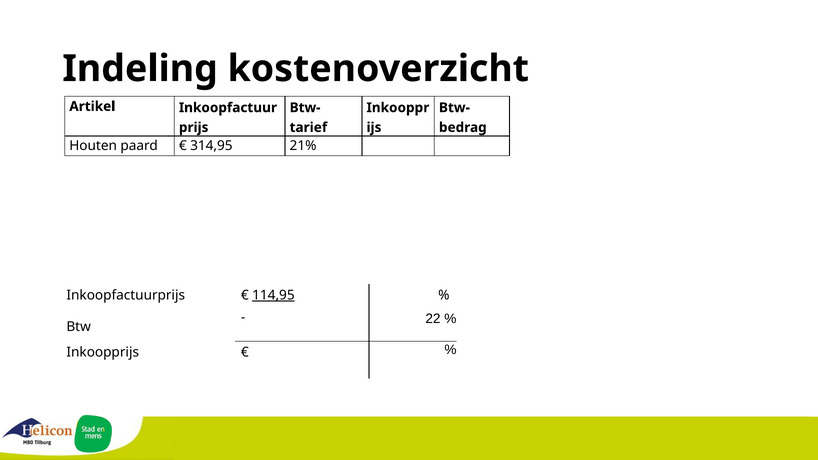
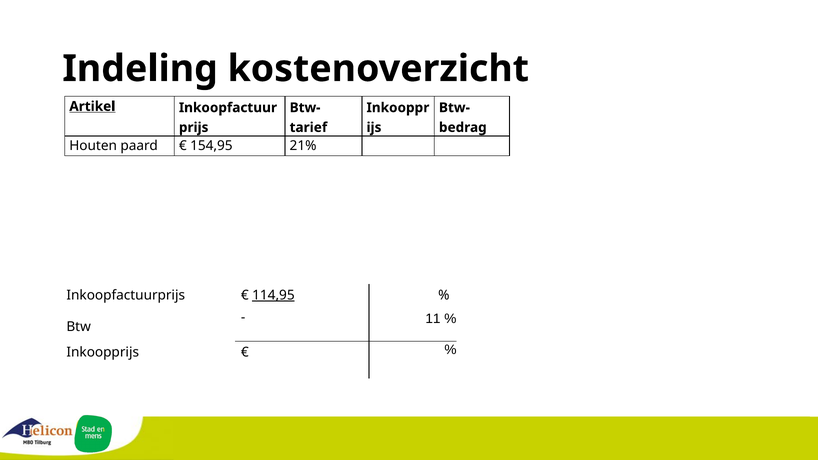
Artikel underline: none -> present (92, 106)
314,95: 314,95 -> 154,95 (211, 146)
22: 22 -> 11 (433, 319)
